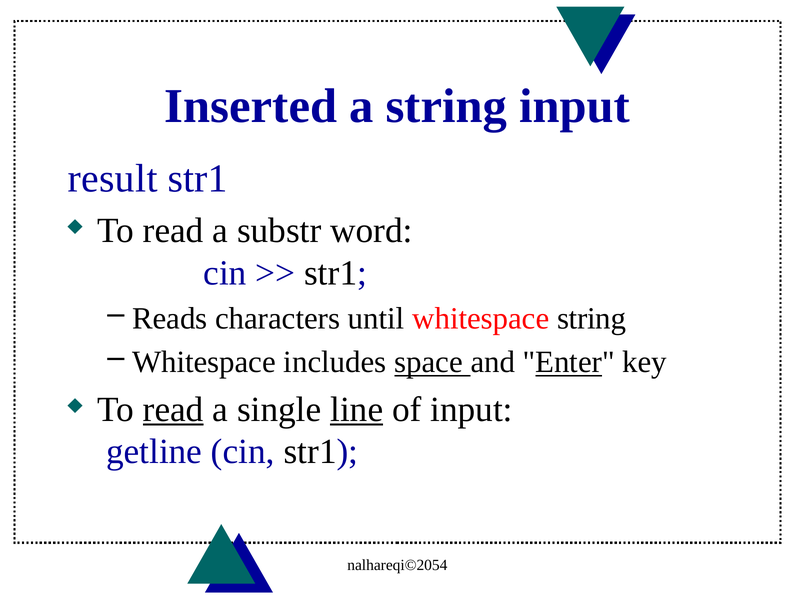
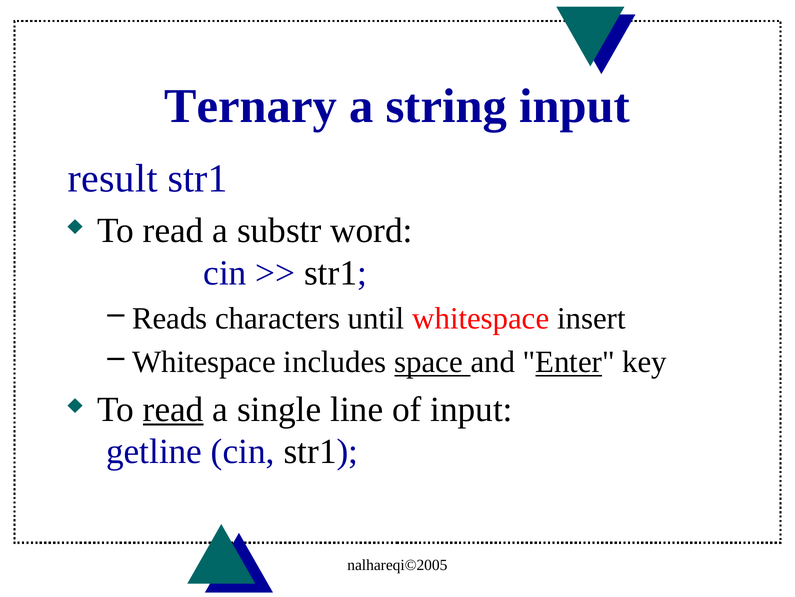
Inserted: Inserted -> Ternary (251, 106)
whitespace string: string -> insert (591, 318)
line underline: present -> none (357, 409)
nalhareqi©2054: nalhareqi©2054 -> nalhareqi©2005 (397, 564)
